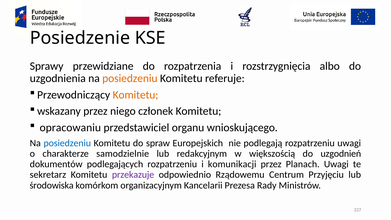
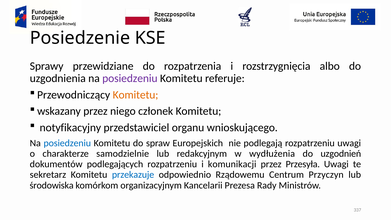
posiedzeniu colour: orange -> purple (130, 78)
opracowaniu: opracowaniu -> notyfikacyjny (70, 127)
większością: większością -> wydłużenia (272, 154)
Planach: Planach -> Przesyła (303, 164)
przekazuje colour: purple -> blue (133, 175)
Przyjęciu: Przyjęciu -> Przyczyn (326, 175)
